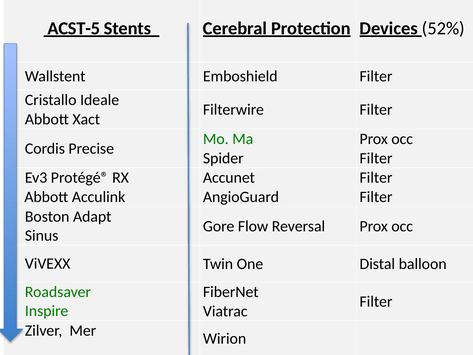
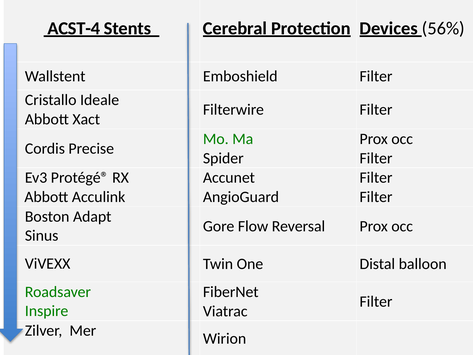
ACST-5: ACST-5 -> ACST-4 (74, 28)
52%: 52% -> 56% (443, 28)
